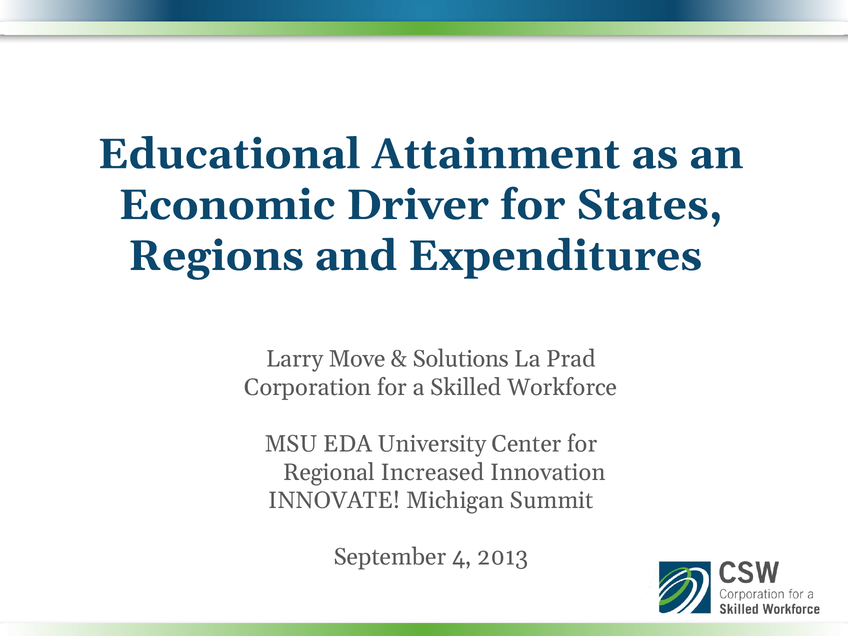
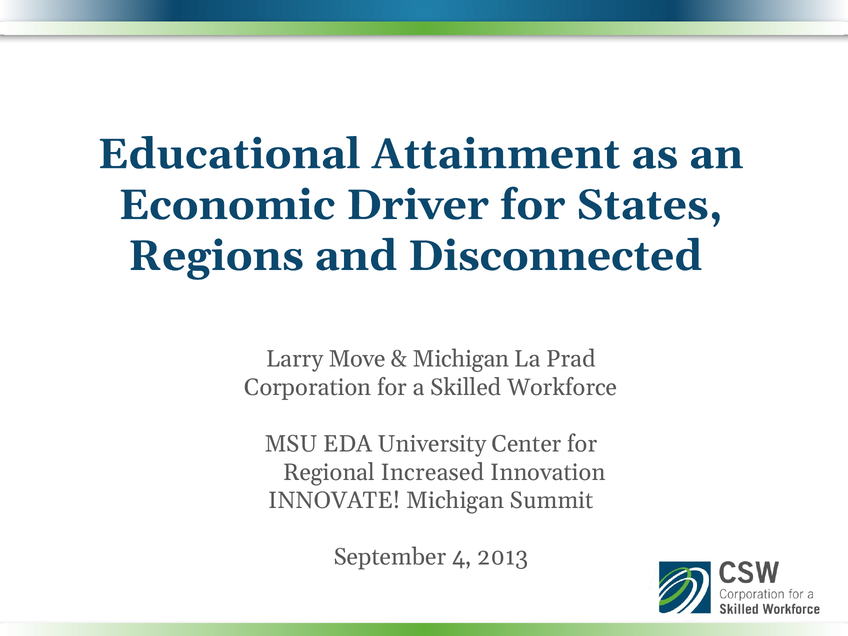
Expenditures: Expenditures -> Disconnected (555, 256)
Solutions: Solutions -> Michigan (461, 359)
